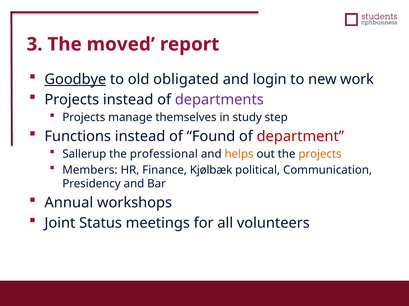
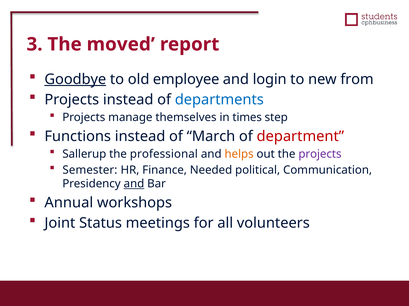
obligated: obligated -> employee (186, 79)
work: work -> from (357, 79)
departments colour: purple -> blue (219, 100)
study: study -> times (247, 118)
Found: Found -> March (211, 137)
projects colour: orange -> purple (320, 154)
Members: Members -> Semester (90, 170)
Kjølbæk: Kjølbæk -> Needed (211, 170)
and underline: none -> present (134, 184)
